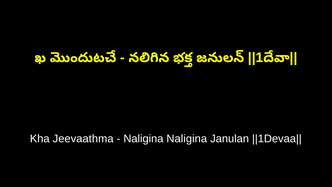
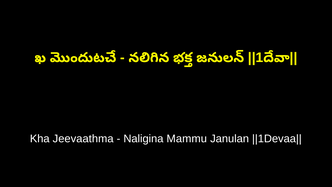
Naligina Naligina: Naligina -> Mammu (187, 139)
